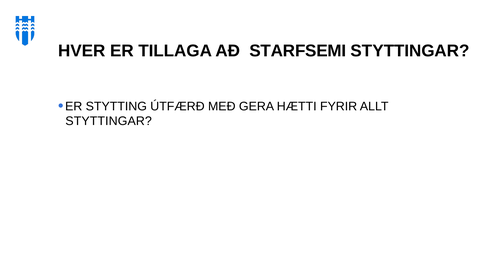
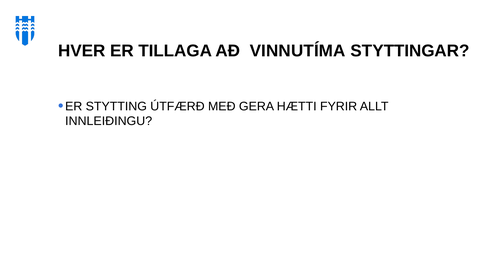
STARFSEMI: STARFSEMI -> VINNUTÍMA (298, 51)
STYTTINGAR: STYTTINGAR -> INNLEIÐINGU (109, 121)
